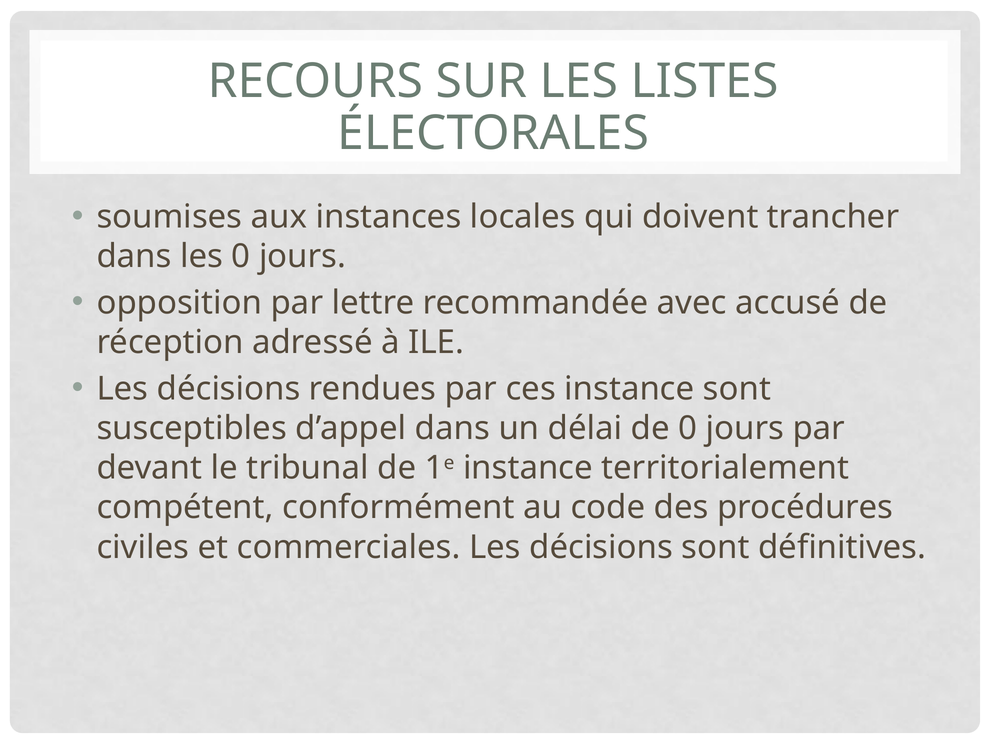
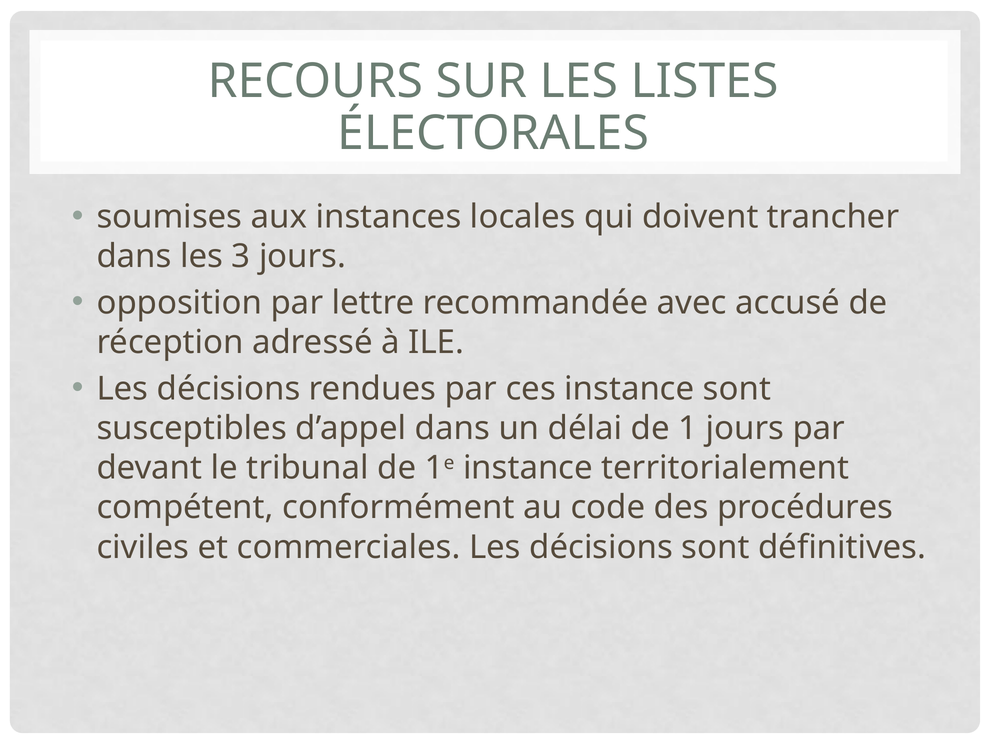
les 0: 0 -> 3 (241, 256)
de 0: 0 -> 1 (688, 428)
